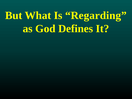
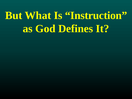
Regarding: Regarding -> Instruction (96, 15)
